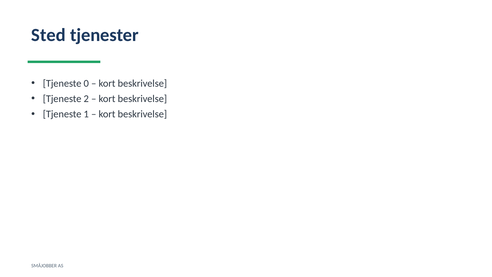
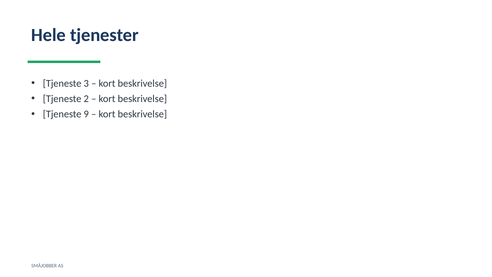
Sted: Sted -> Hele (49, 35)
0: 0 -> 3 (86, 83)
1: 1 -> 9 (86, 114)
